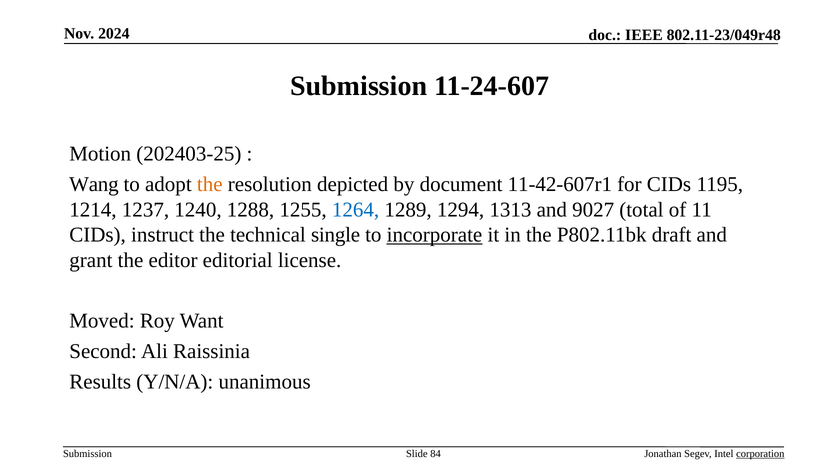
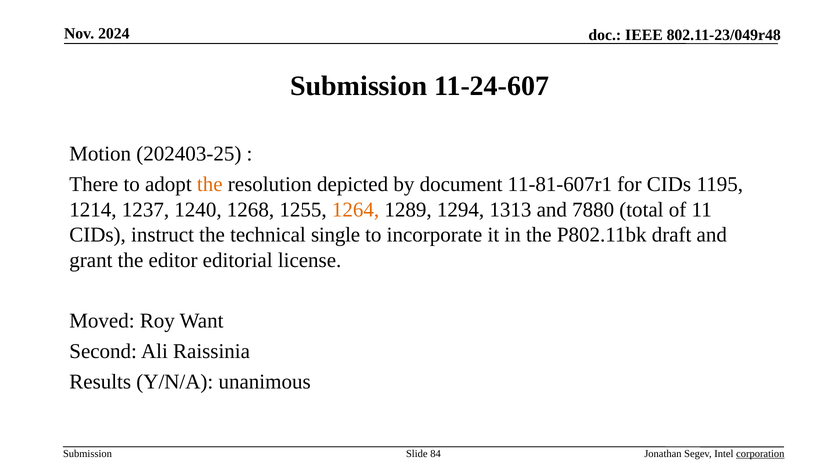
Wang: Wang -> There (94, 184)
11-42-607r1: 11-42-607r1 -> 11-81-607r1 (560, 184)
1288: 1288 -> 1268 (250, 209)
1264 colour: blue -> orange (356, 209)
9027: 9027 -> 7880 (593, 209)
incorporate underline: present -> none (435, 235)
